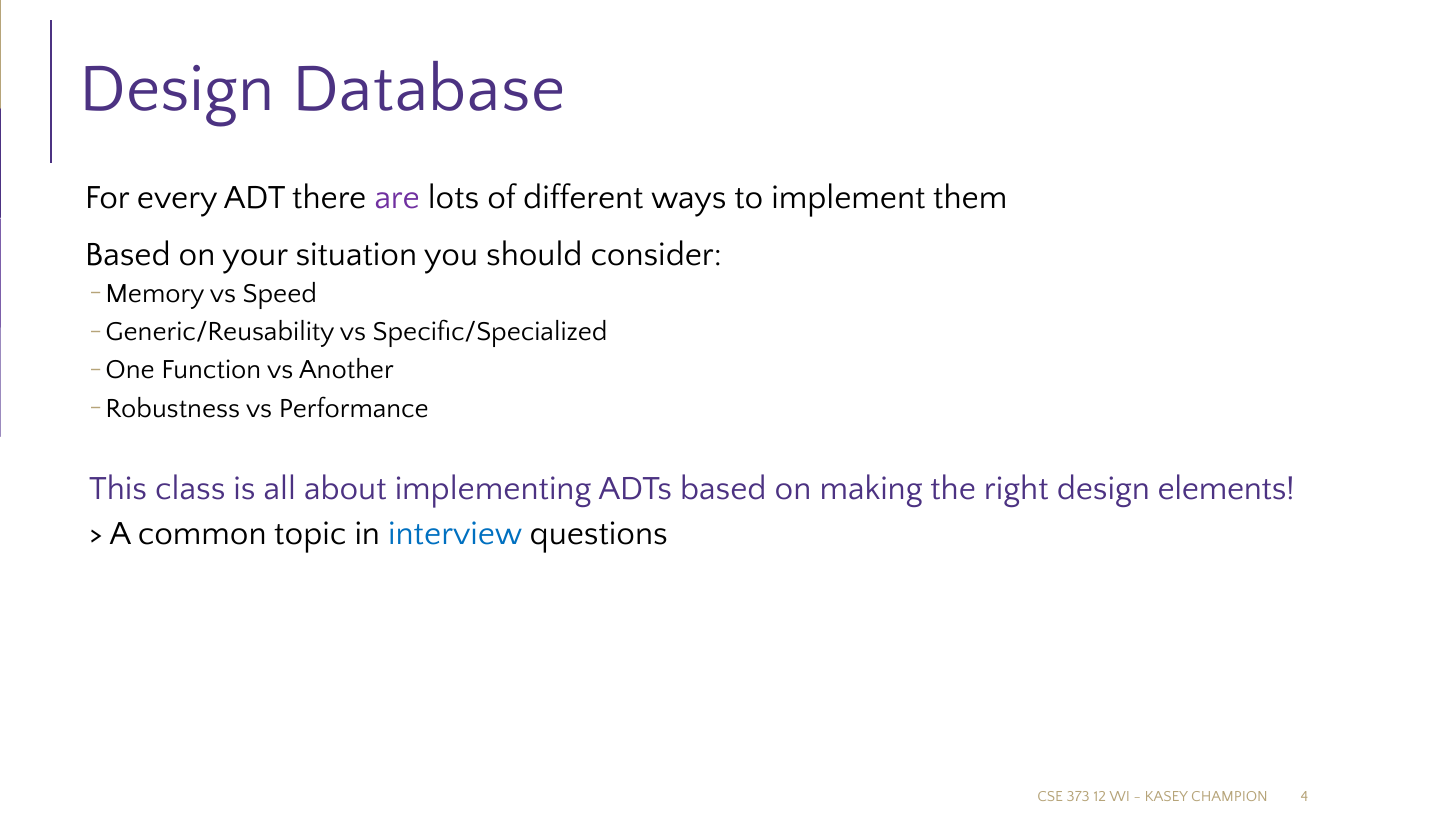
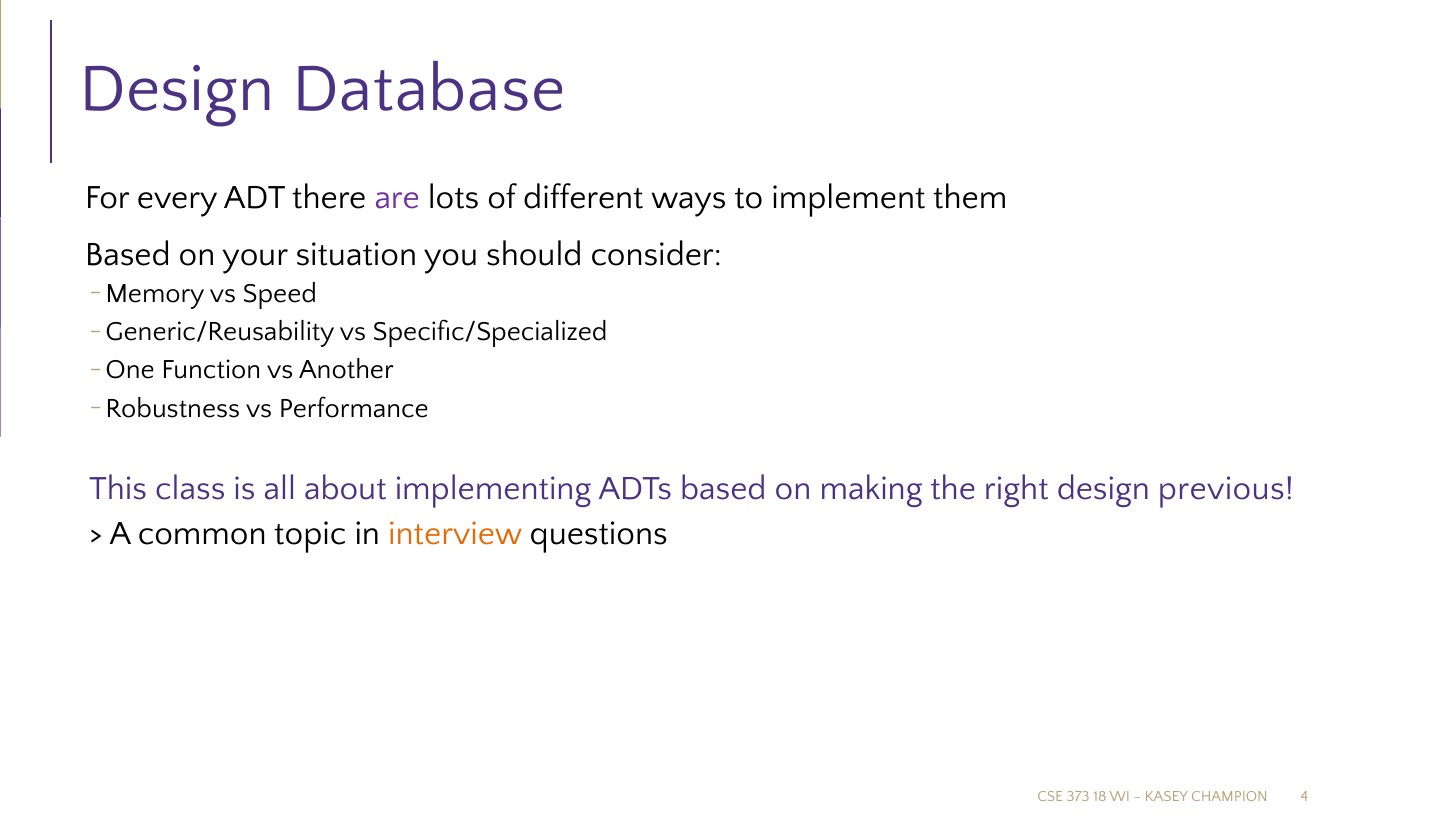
elements: elements -> previous (1226, 489)
interview colour: blue -> orange (455, 534)
12: 12 -> 18 (1100, 796)
